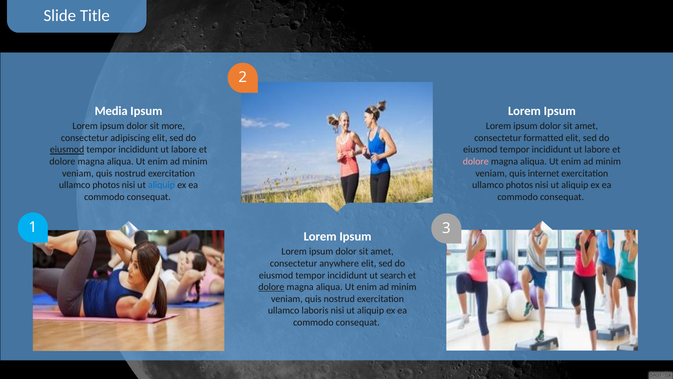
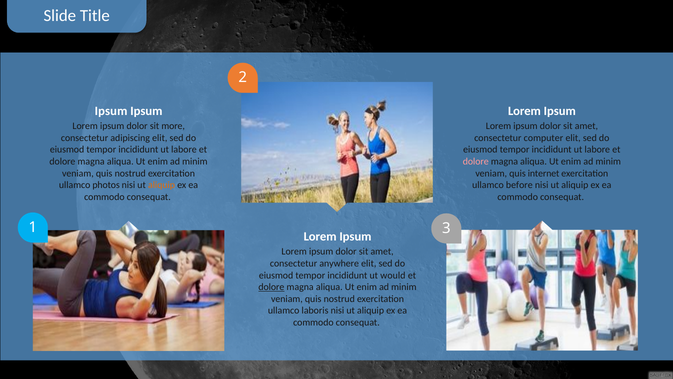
Media: Media -> Ipsum (111, 111)
formatted: formatted -> computer (543, 138)
eiusmod underline: present -> none (67, 150)
aliquip colour: blue -> orange (162, 185)
photos: photos -> before (519, 185)
search: search -> would (393, 275)
